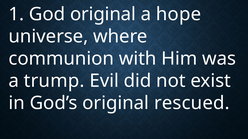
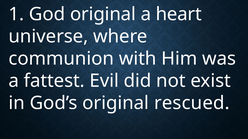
hope: hope -> heart (179, 14)
trump: trump -> fattest (54, 81)
